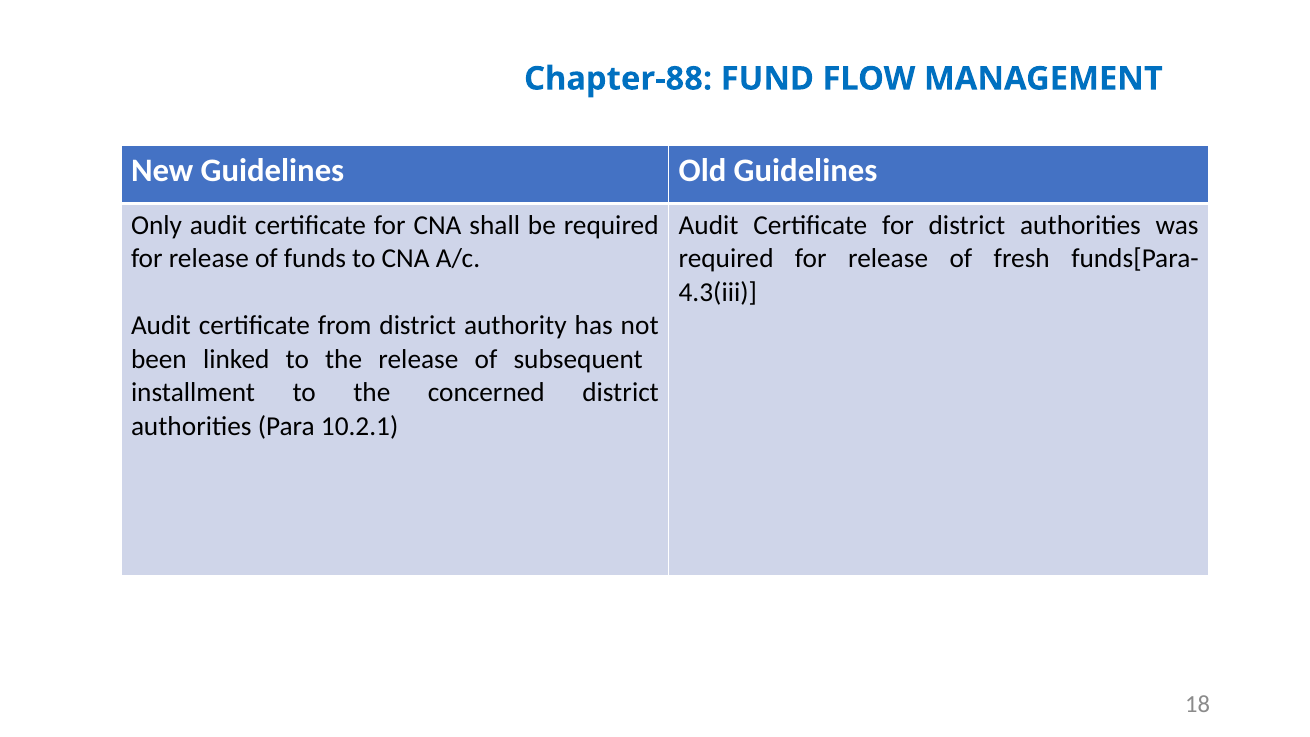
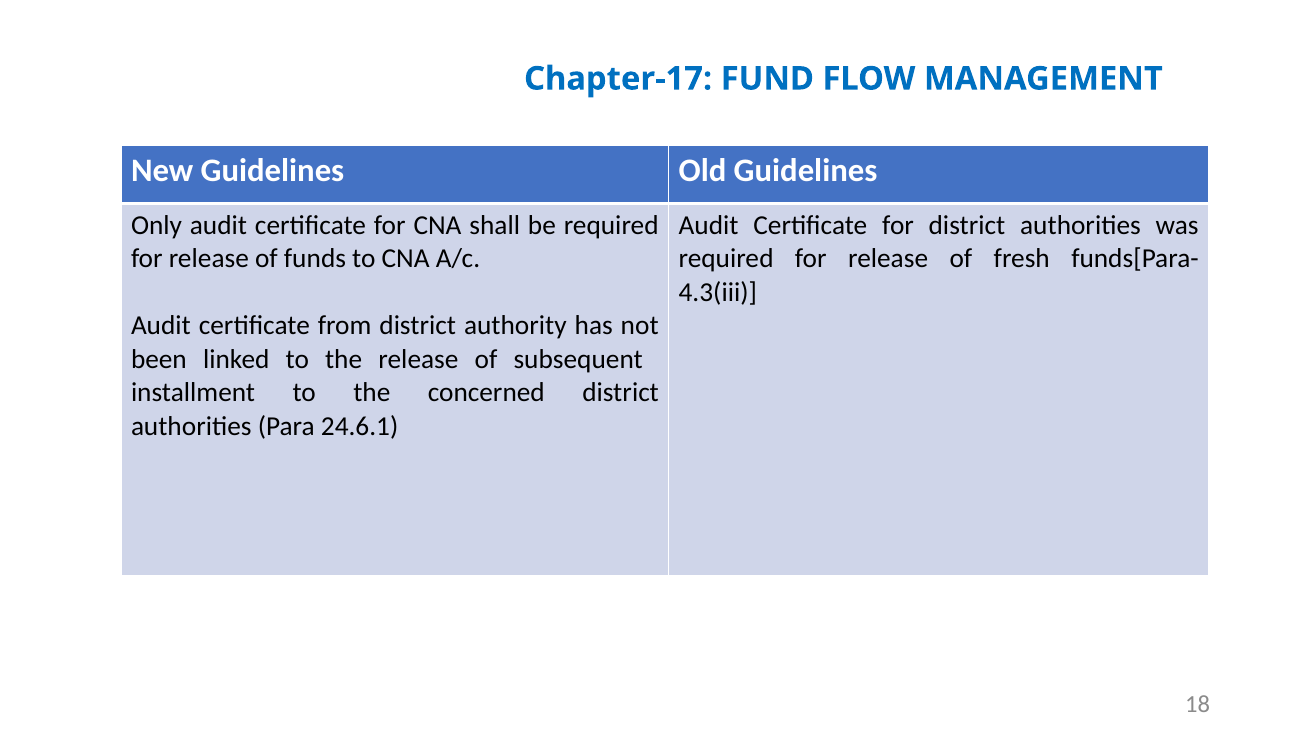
Chapter-88: Chapter-88 -> Chapter-17 (618, 79)
10.2.1: 10.2.1 -> 24.6.1 (360, 426)
